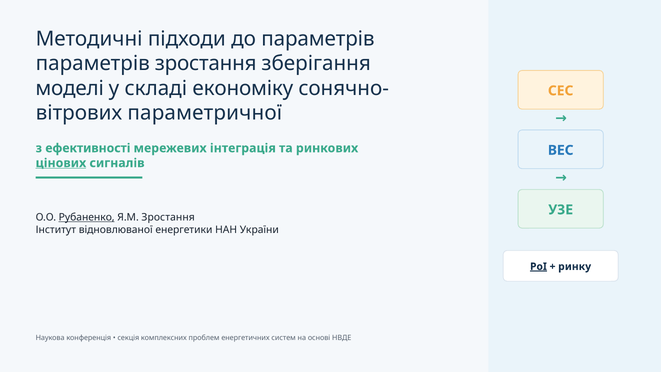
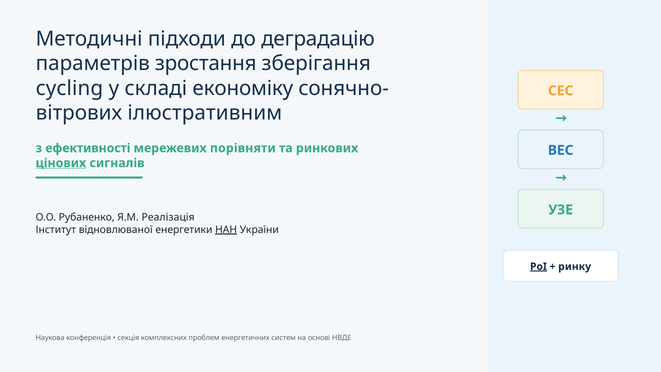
до параметрів: параметрів -> деградацію (318, 39)
моделі: моделі -> cycling (69, 88)
параметричної: параметричної -> ілюстративним (205, 113)
інтеграція: інтеграція -> порівняти (243, 148)
Рубаненко underline: present -> none (87, 217)
Я.М Зростання: Зростання -> Реалізація (168, 217)
НАН underline: none -> present (226, 229)
